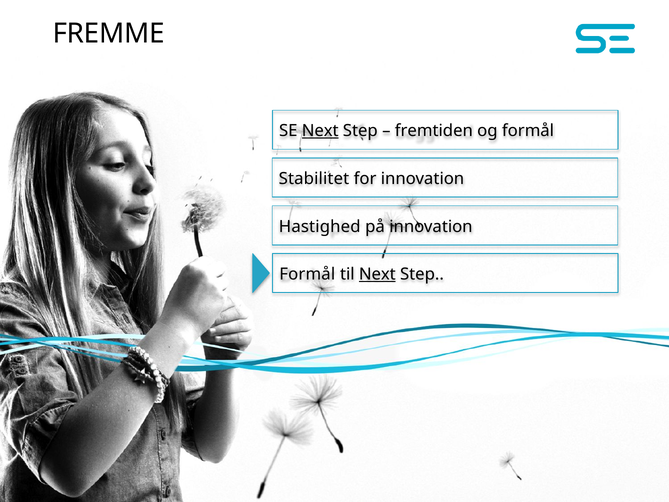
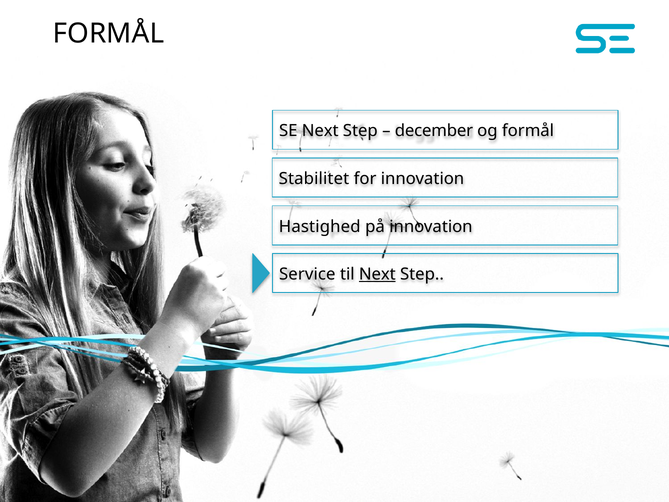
FREMME: FREMME -> FORMÅL (108, 34)
Next underline: present -> none (320, 131)
fremtiden: fremtiden -> december (434, 131)
Formål: Formål -> Service (307, 274)
